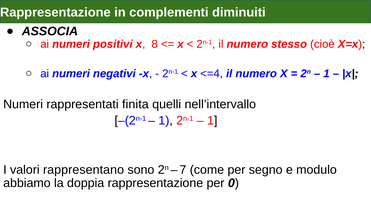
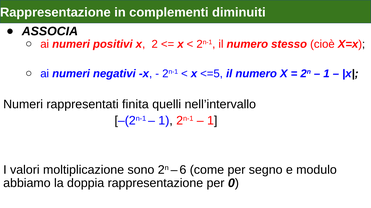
8: 8 -> 2 (155, 44)
<=4: <=4 -> <=5 (212, 74)
rappresentano: rappresentano -> moltiplicazione (84, 170)
7: 7 -> 6 (183, 170)
